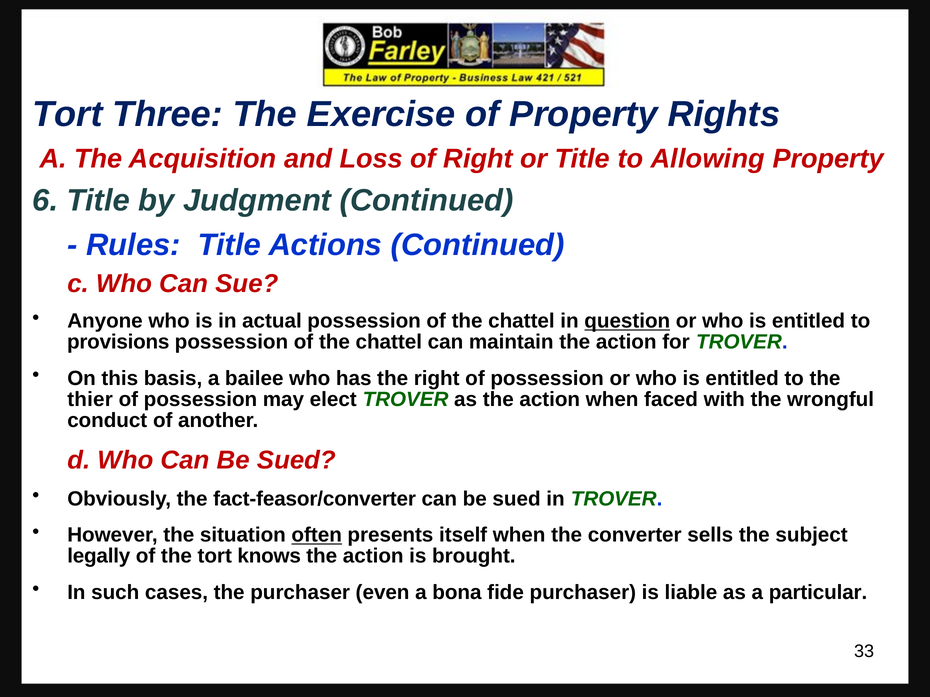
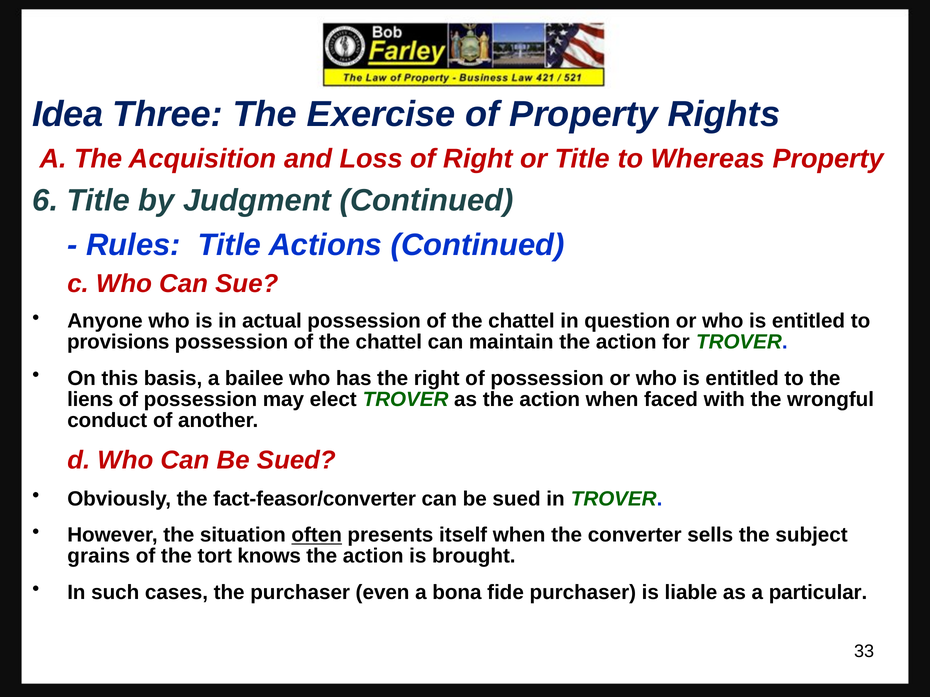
Tort: Tort -> Idea (68, 114)
Allowing: Allowing -> Whereas (708, 159)
question underline: present -> none (627, 321)
thier: thier -> liens (90, 400)
legally: legally -> grains (99, 557)
